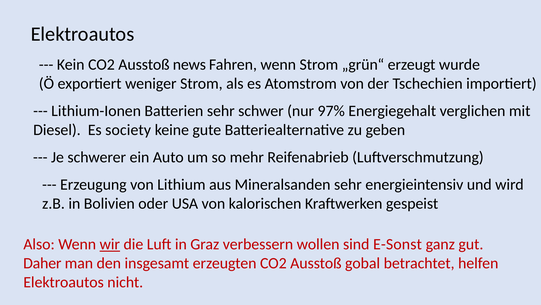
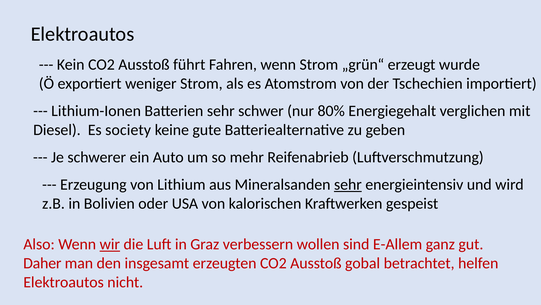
news: news -> führt (189, 65)
97%: 97% -> 80% (331, 111)
sehr underline: none -> present (348, 184)
E-Sonst: E-Sonst -> E-Allem (398, 244)
